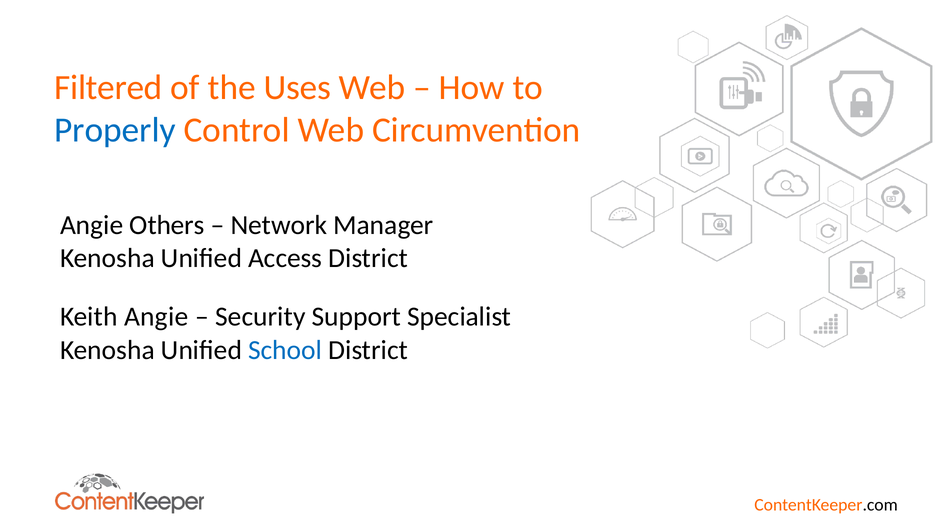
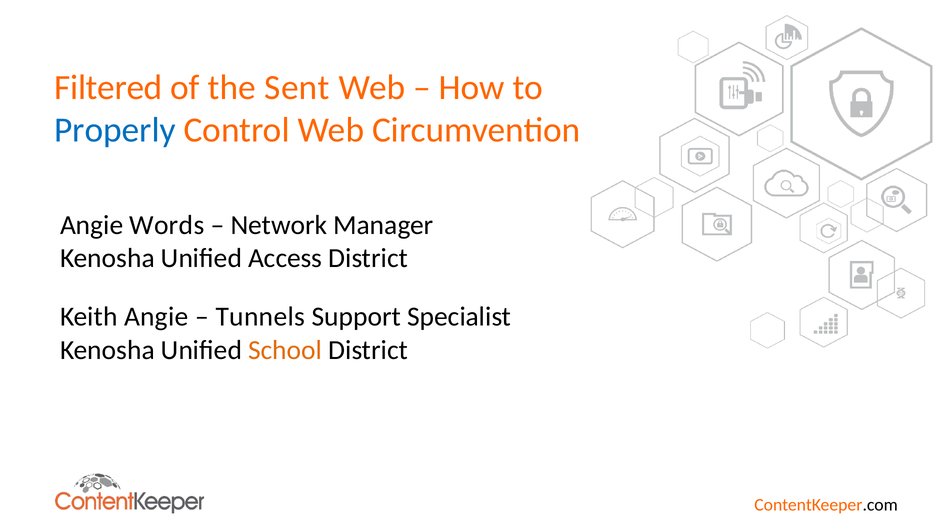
Uses: Uses -> Sent (297, 87)
Others: Others -> Words (167, 225)
Security: Security -> Tunnels (260, 317)
School colour: blue -> orange (285, 350)
